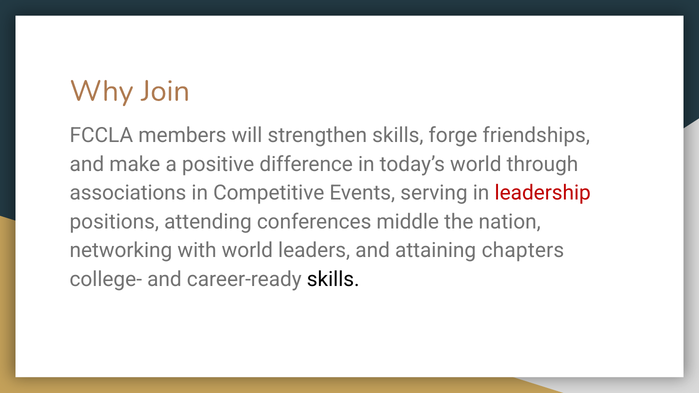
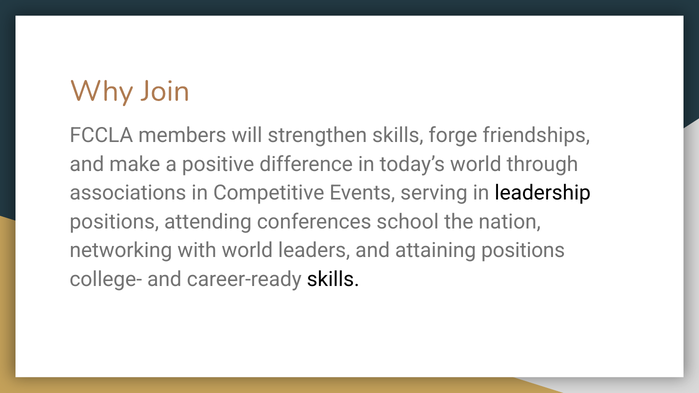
leadership colour: red -> black (543, 193)
middle: middle -> school (408, 222)
attaining chapters: chapters -> positions (523, 251)
